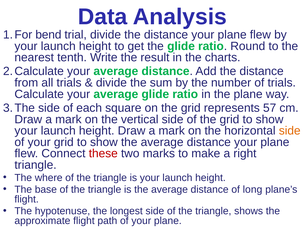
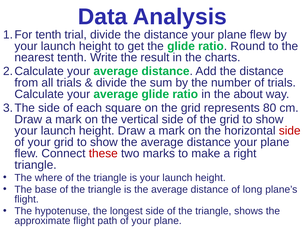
bend: bend -> tenth (48, 35)
the plane: plane -> about (248, 94)
57: 57 -> 80 (270, 108)
side colour: orange -> red (290, 131)
